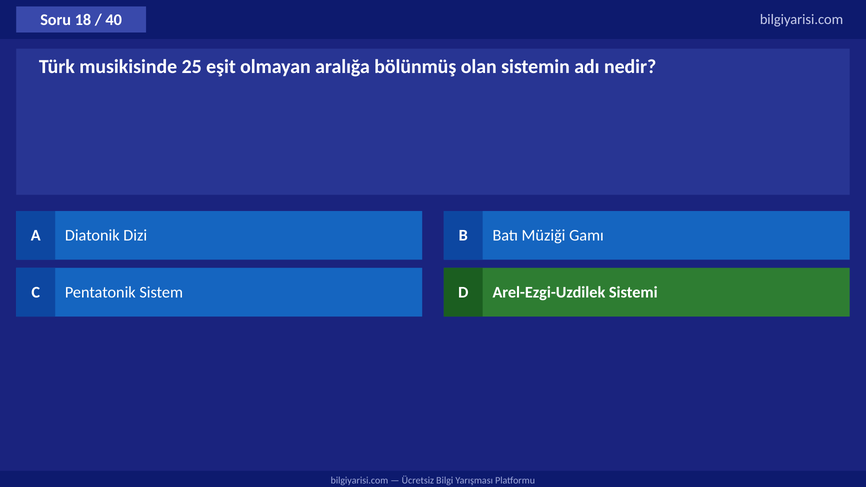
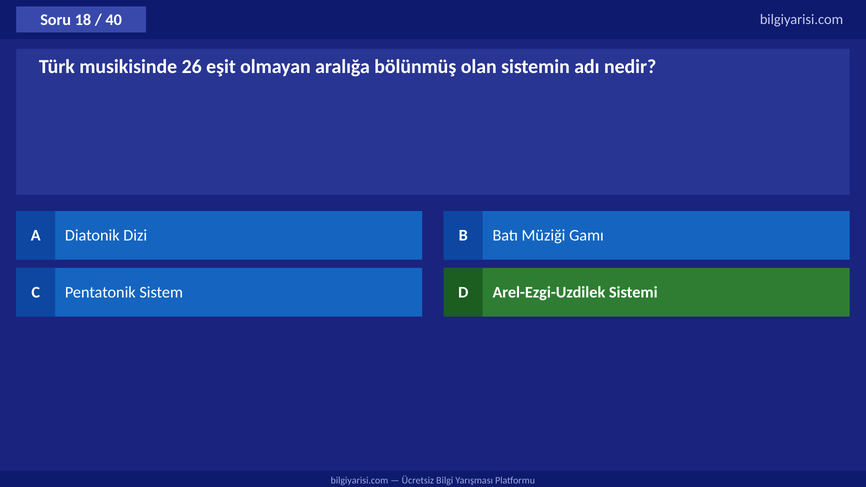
25: 25 -> 26 (192, 67)
